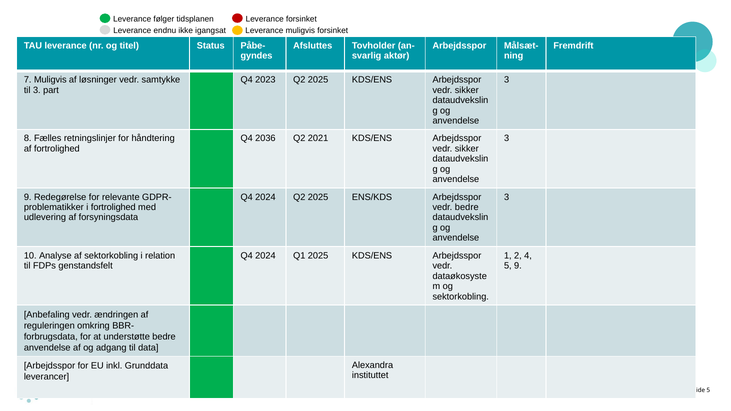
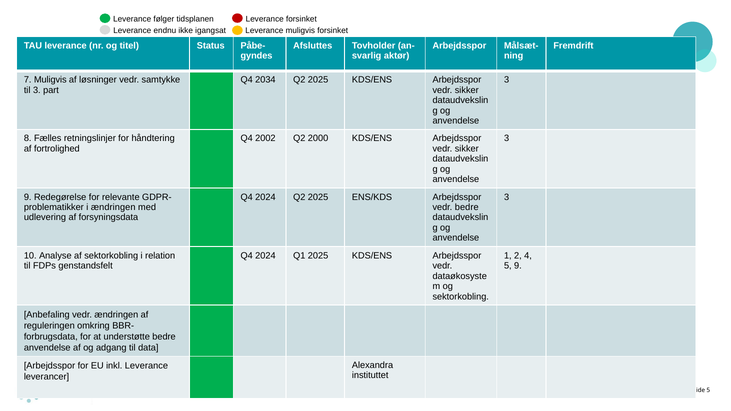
2023: 2023 -> 2034 (265, 80)
2036: 2036 -> 2002 (265, 139)
2021: 2021 -> 2000 (318, 139)
i fortrolighed: fortrolighed -> ændringen (113, 207)
inkl Grunddata: Grunddata -> Leverance (146, 366)
